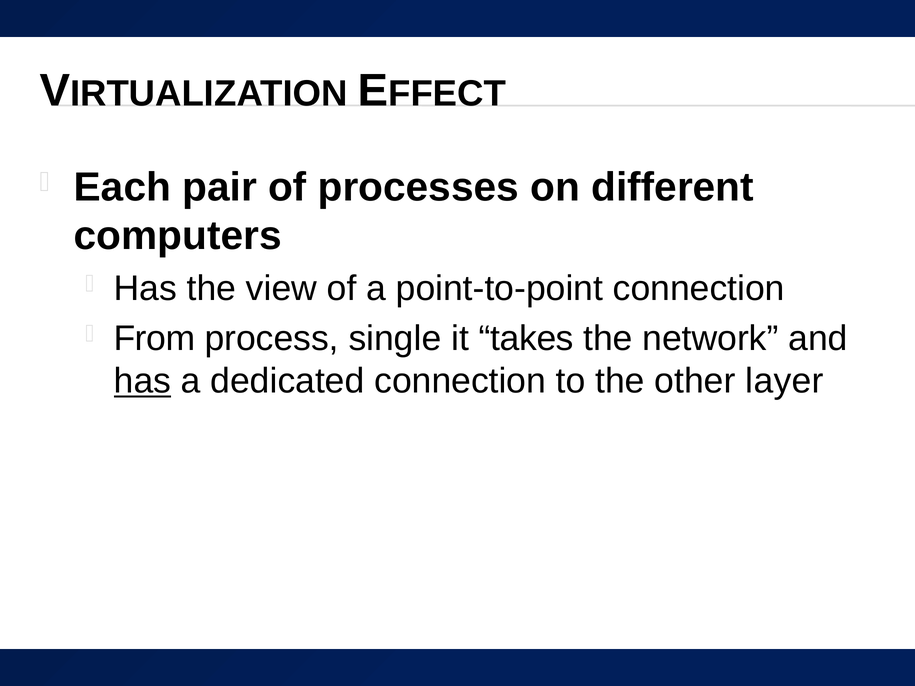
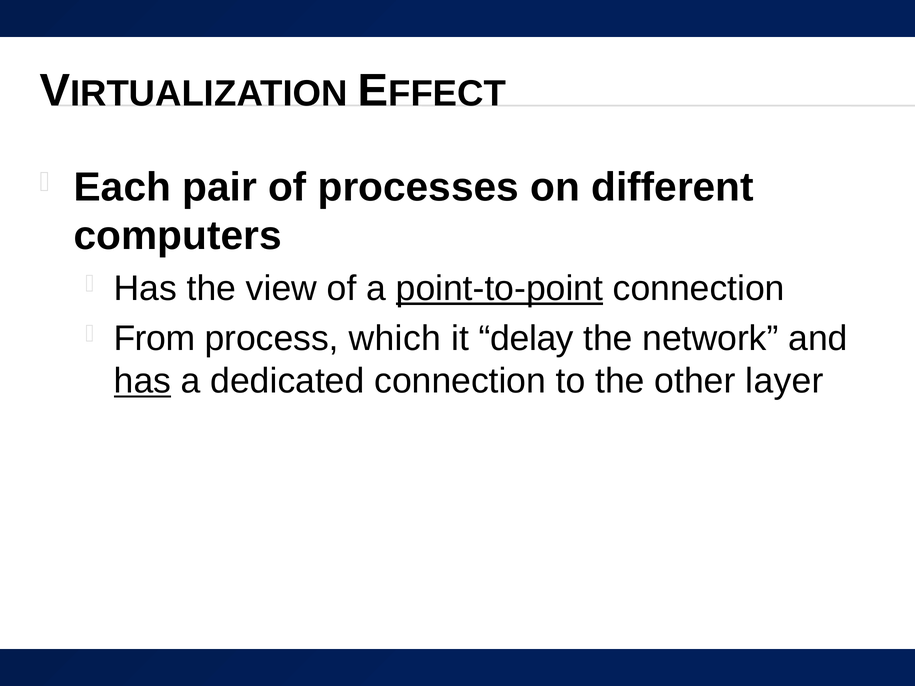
point-to-point underline: none -> present (499, 289)
single: single -> which (395, 338)
takes: takes -> delay (526, 338)
